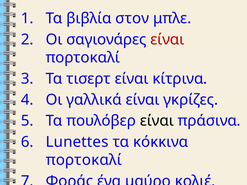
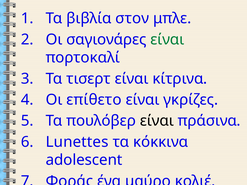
είναι colour: red -> green (167, 40)
γαλλικά: γαλλικά -> επίθετο (94, 100)
πορτοκαλί: πορτοκαλί -> adolescent (84, 160)
